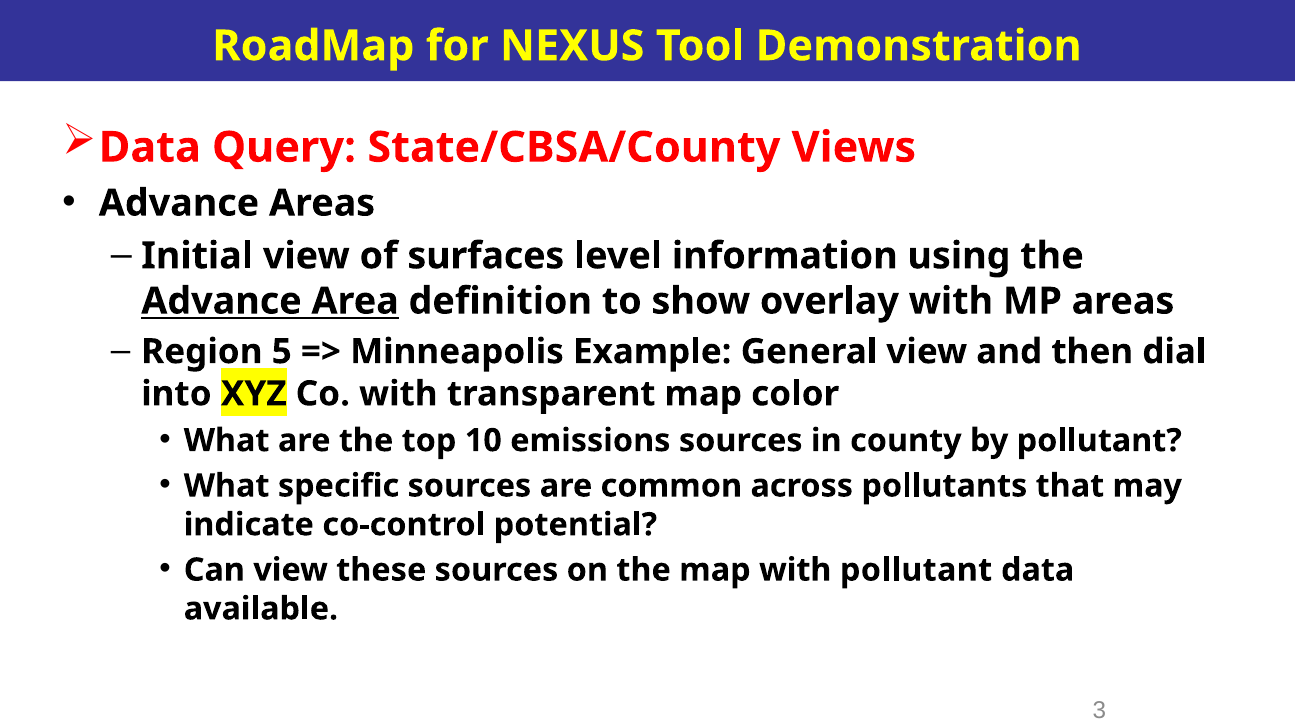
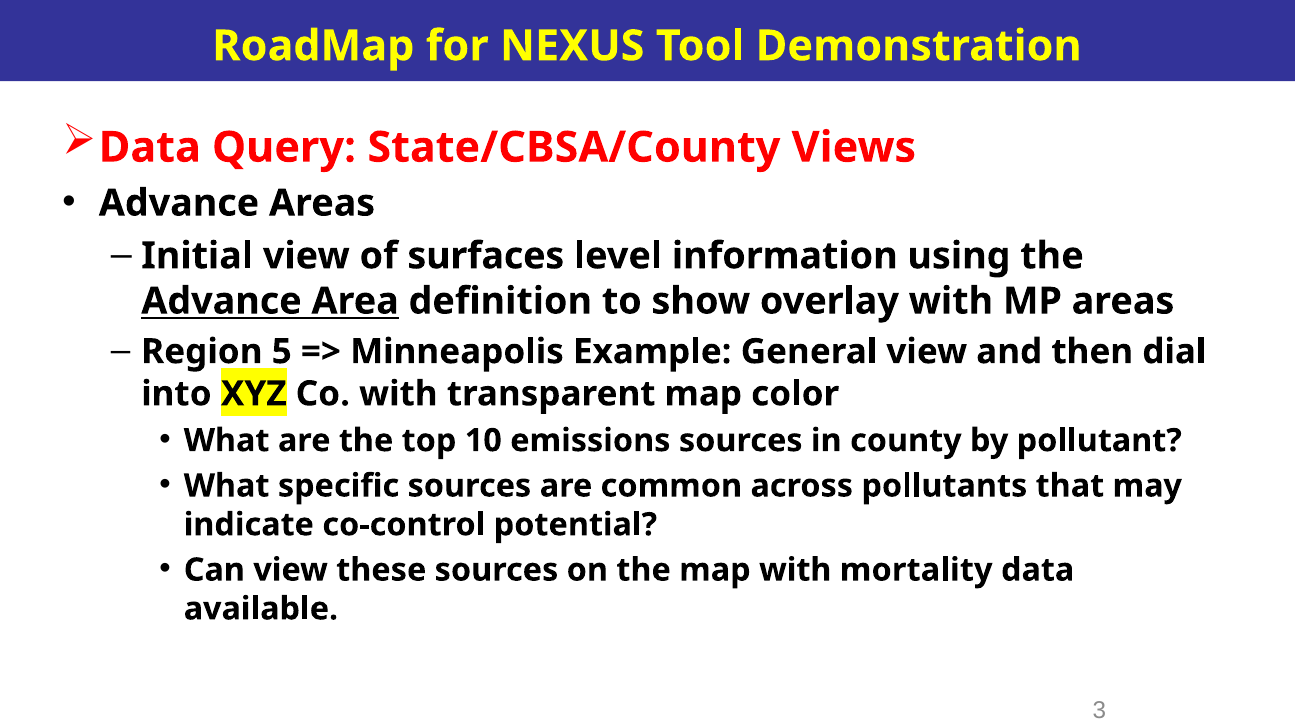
with pollutant: pollutant -> mortality (916, 570)
